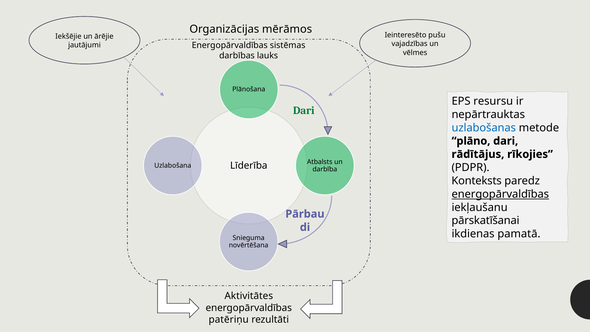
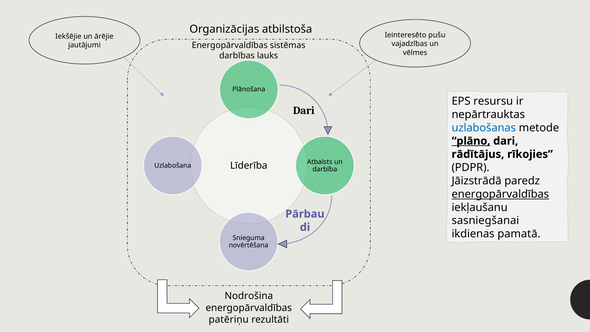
mērāmos: mērāmos -> atbilstoša (287, 29)
Dari colour: green -> black (304, 111)
plāno underline: none -> present (471, 141)
Konteksts: Konteksts -> Jāizstrādā (477, 181)
pārskatīšanai: pārskatīšanai -> sasniegšanai (485, 221)
Aktivitātes: Aktivitātes -> Nodrošina (249, 296)
